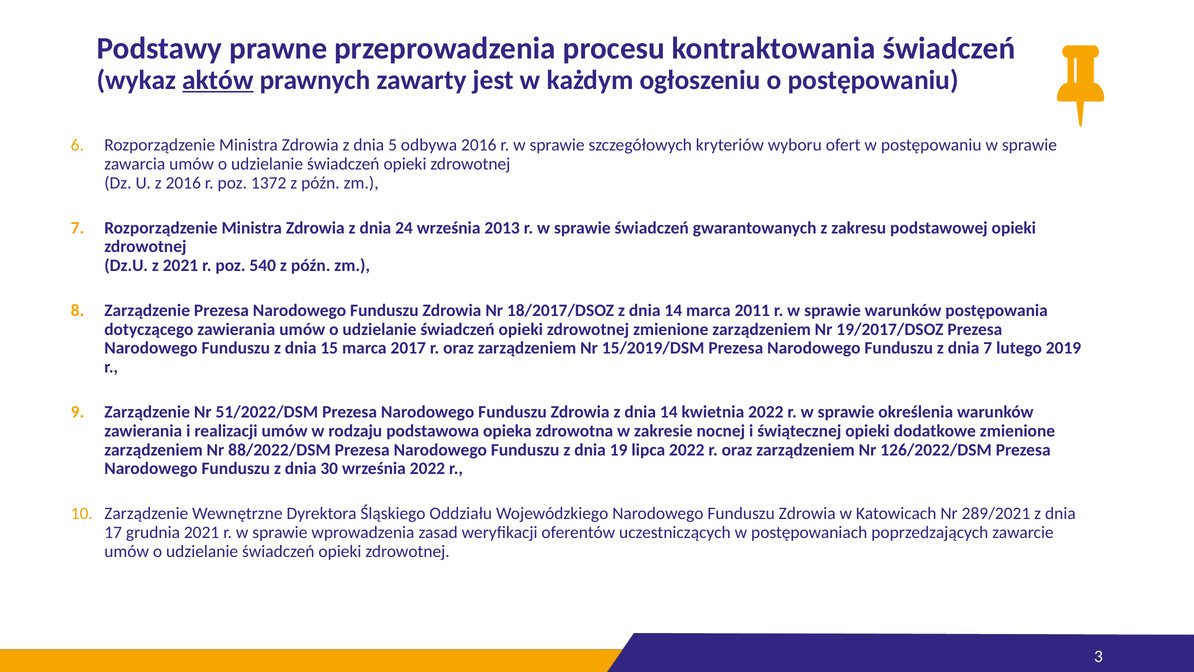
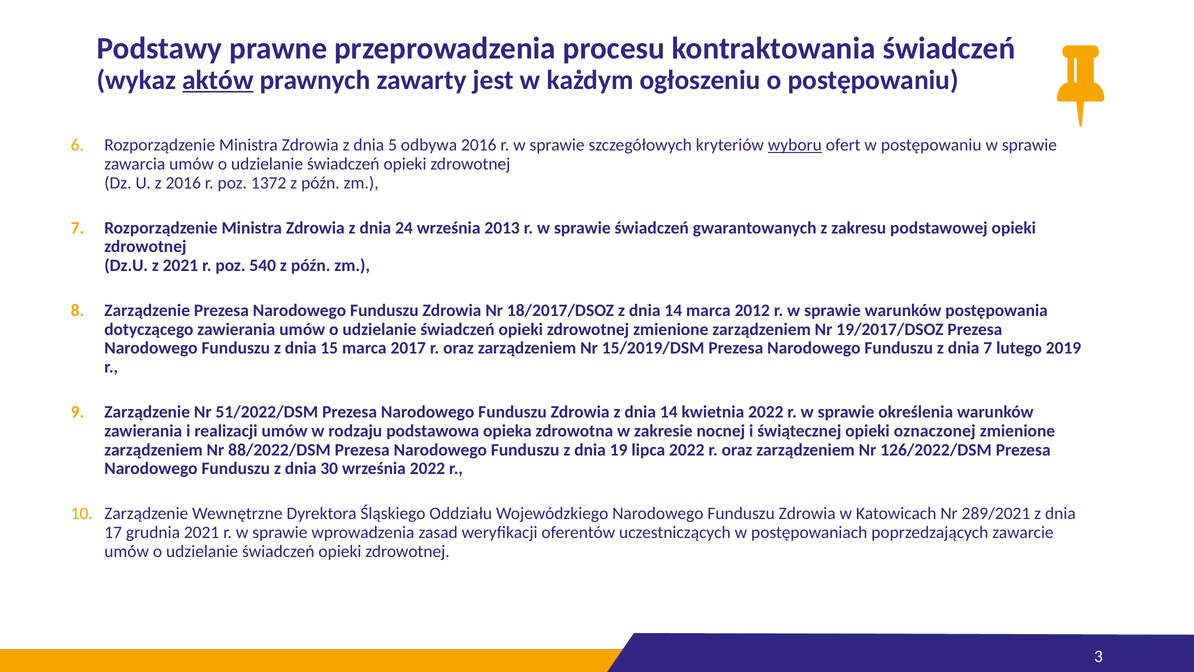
wyboru underline: none -> present (795, 145)
2011: 2011 -> 2012 (752, 310)
dodatkowe: dodatkowe -> oznaczonej (935, 431)
